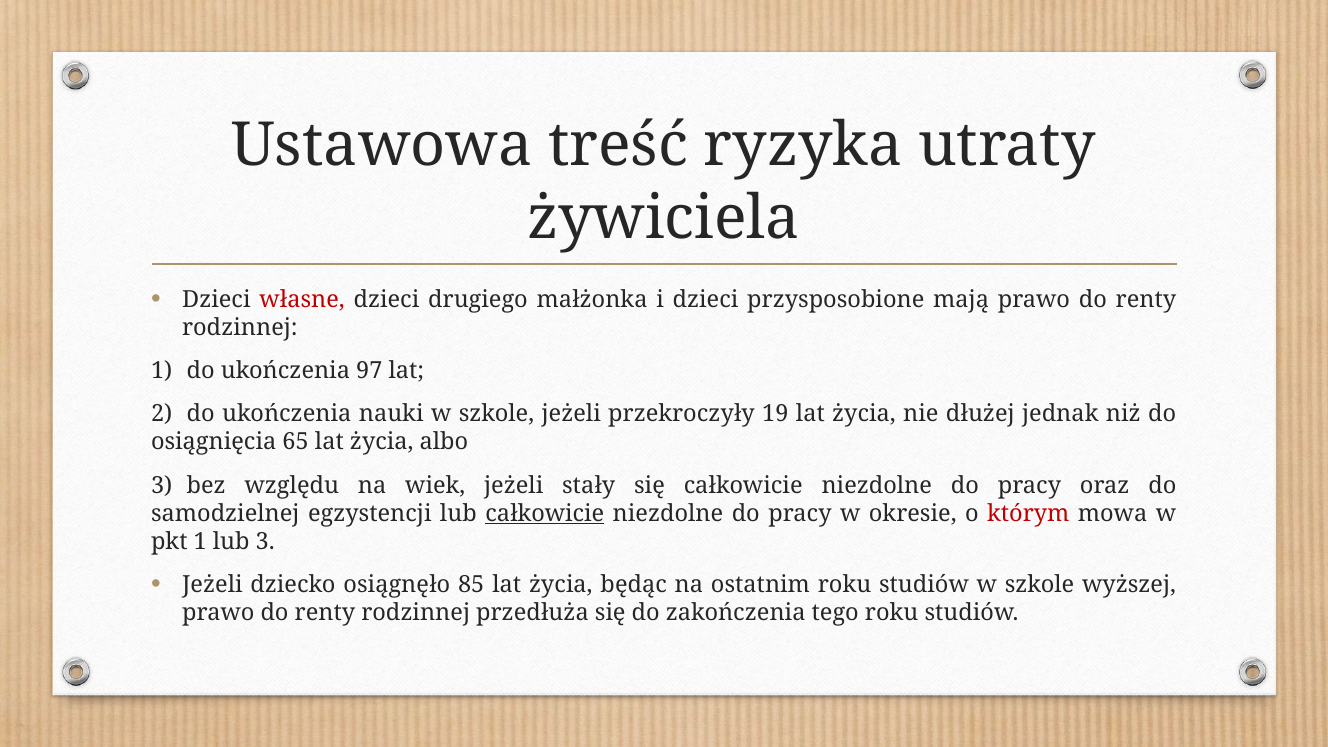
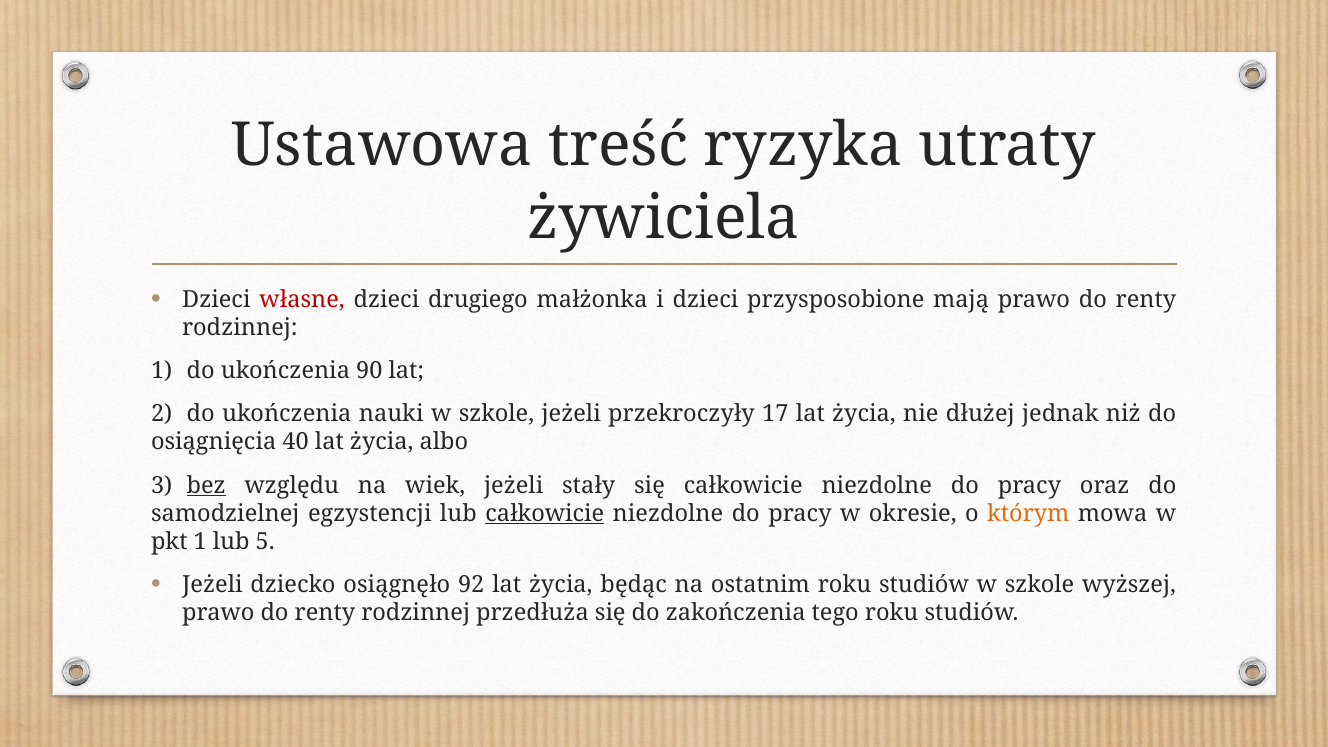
97: 97 -> 90 (369, 371)
19: 19 -> 17 (775, 414)
65: 65 -> 40 (296, 442)
bez underline: none -> present (206, 485)
którym colour: red -> orange (1028, 513)
lub 3: 3 -> 5 (265, 542)
85: 85 -> 92 (471, 585)
